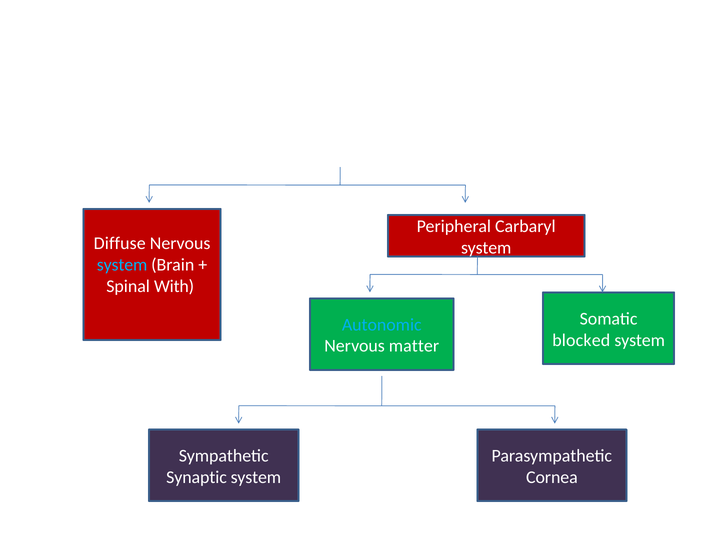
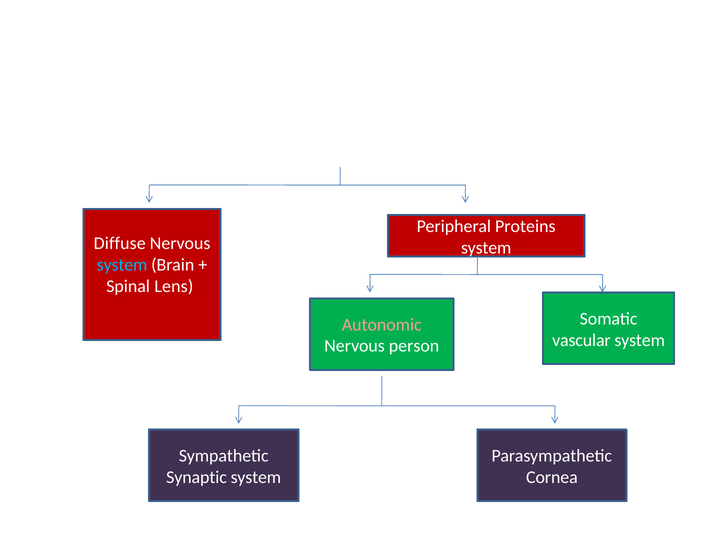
Carbaryl: Carbaryl -> Proteins (525, 226)
With: With -> Lens (174, 286)
Autonomic colour: light blue -> pink (382, 325)
blocked: blocked -> vascular (581, 340)
matter: matter -> person (414, 346)
